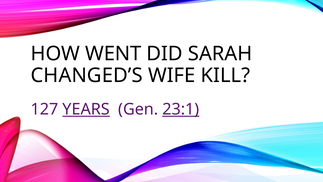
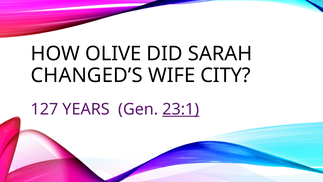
WENT: WENT -> OLIVE (113, 54)
KILL: KILL -> CITY (225, 75)
YEARS underline: present -> none (86, 109)
